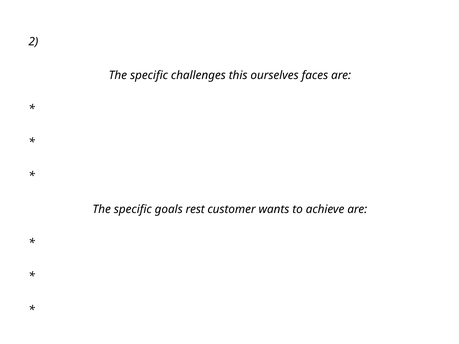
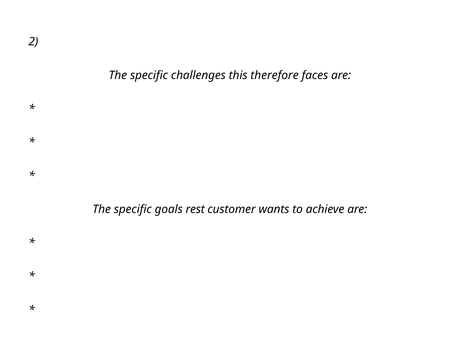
ourselves: ourselves -> therefore (275, 75)
